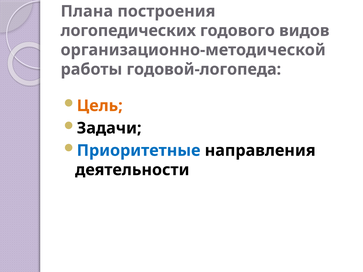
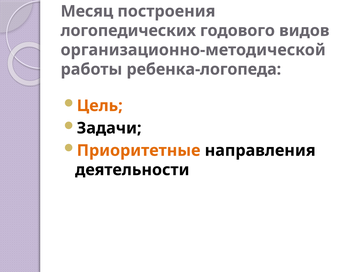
Плана: Плана -> Месяц (87, 11)
годовой-логопеда: годовой-логопеда -> ребенка-логопеда (204, 69)
Приоритетные colour: blue -> orange (139, 151)
